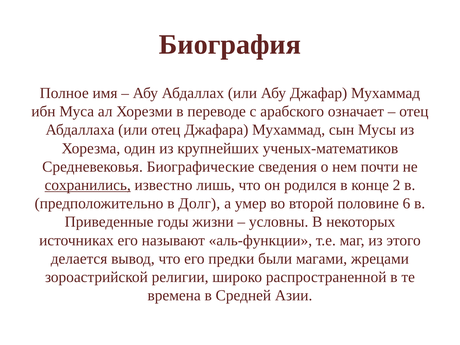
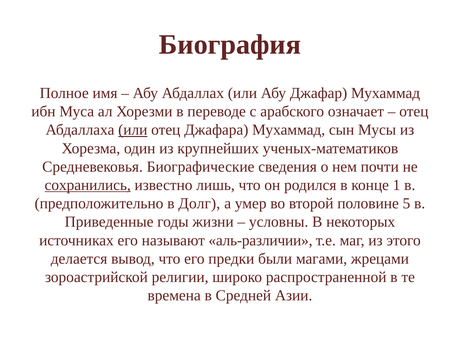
или underline: none -> present (133, 130)
2: 2 -> 1 (397, 185)
6: 6 -> 5 (406, 203)
аль-функции: аль-функции -> аль-различии (260, 240)
